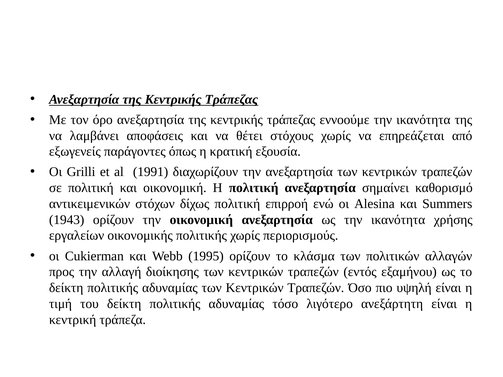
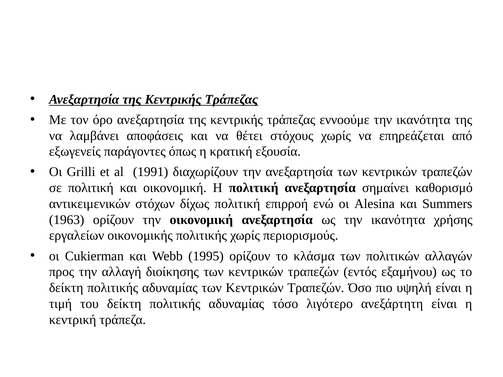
1943: 1943 -> 1963 (67, 220)
